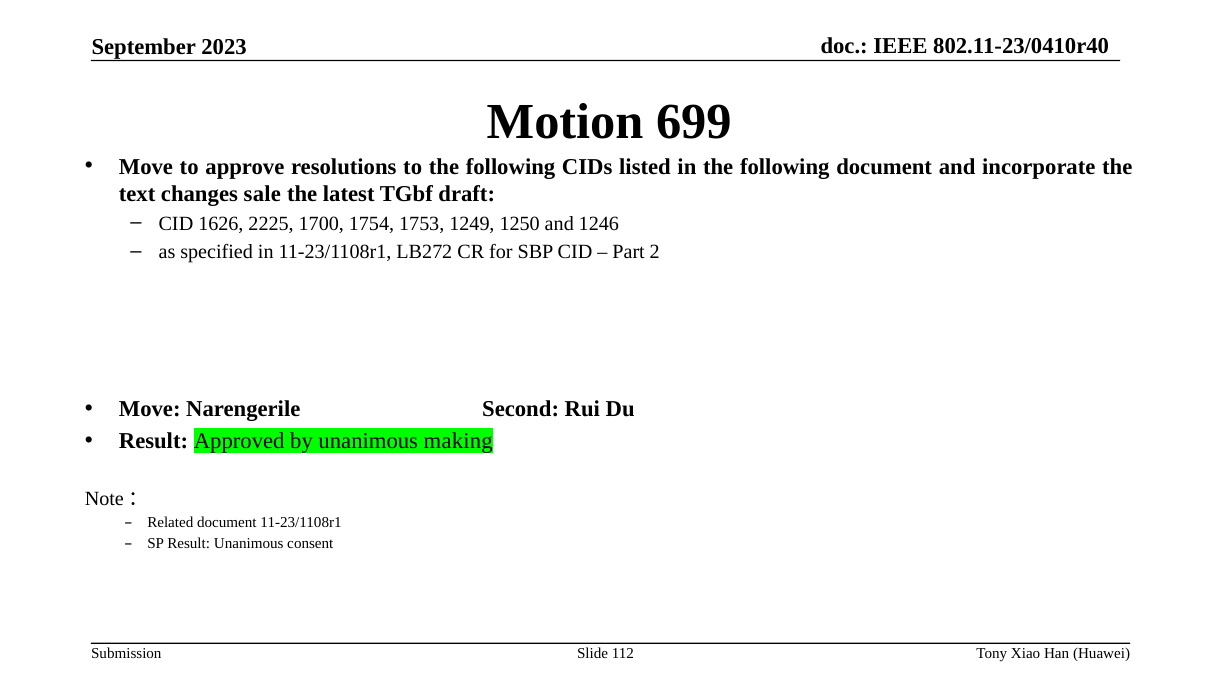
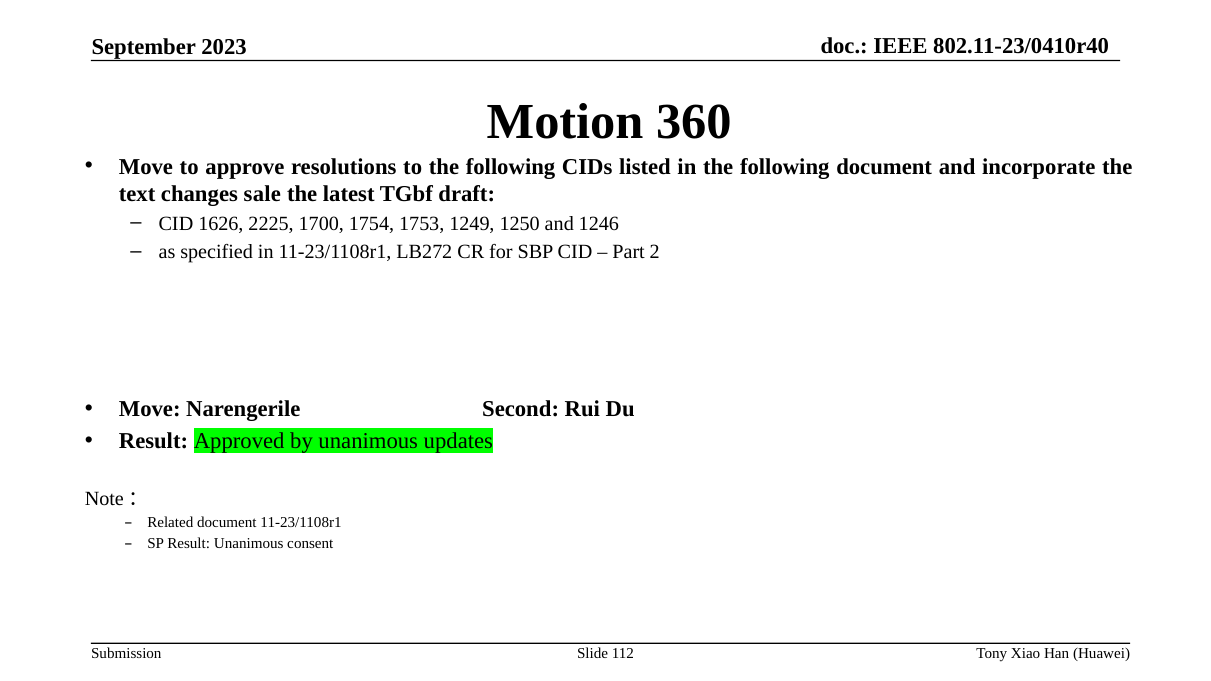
699: 699 -> 360 (694, 122)
making: making -> updates (458, 441)
